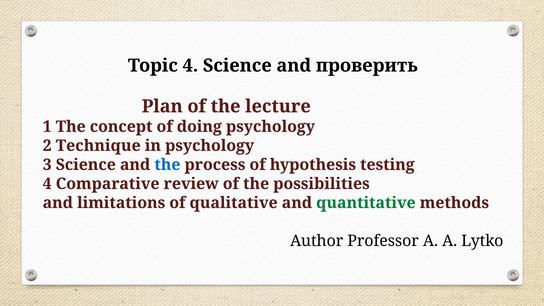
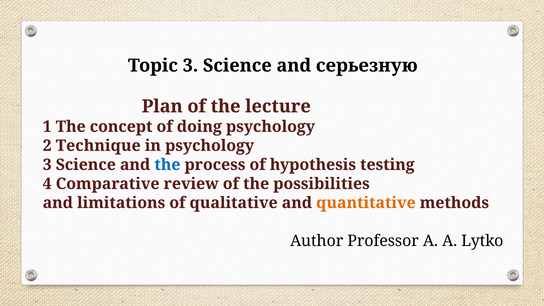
Topic 4: 4 -> 3 (190, 66)
проверить: проверить -> серьезную (367, 66)
quantitative colour: green -> orange (366, 203)
